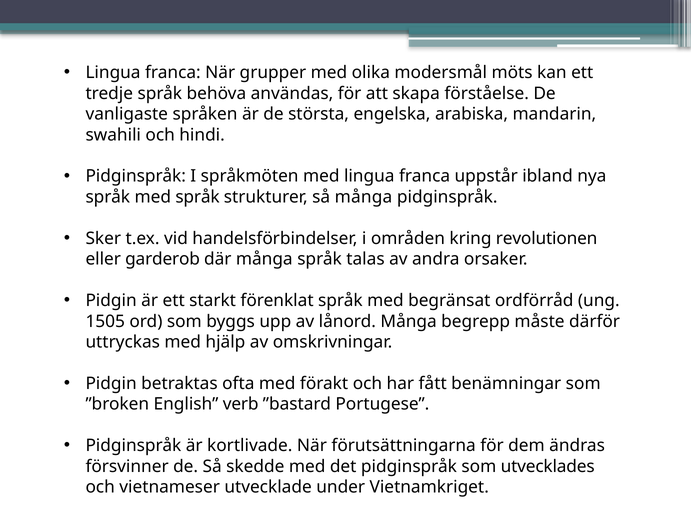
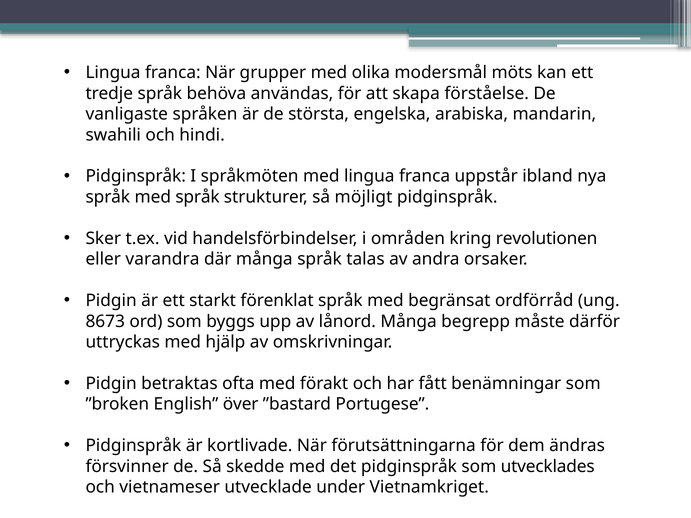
så många: många -> möjligt (364, 197)
garderob: garderob -> varandra (162, 259)
1505: 1505 -> 8673 (105, 321)
verb: verb -> över (241, 404)
